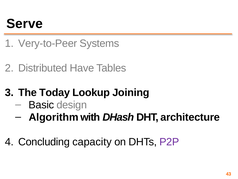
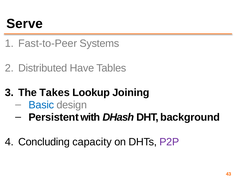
Very-to-Peer: Very-to-Peer -> Fast-to-Peer (48, 43)
Today: Today -> Takes (55, 92)
Basic colour: black -> blue (41, 105)
Algorithm: Algorithm -> Persistent (54, 117)
architecture: architecture -> background (190, 117)
